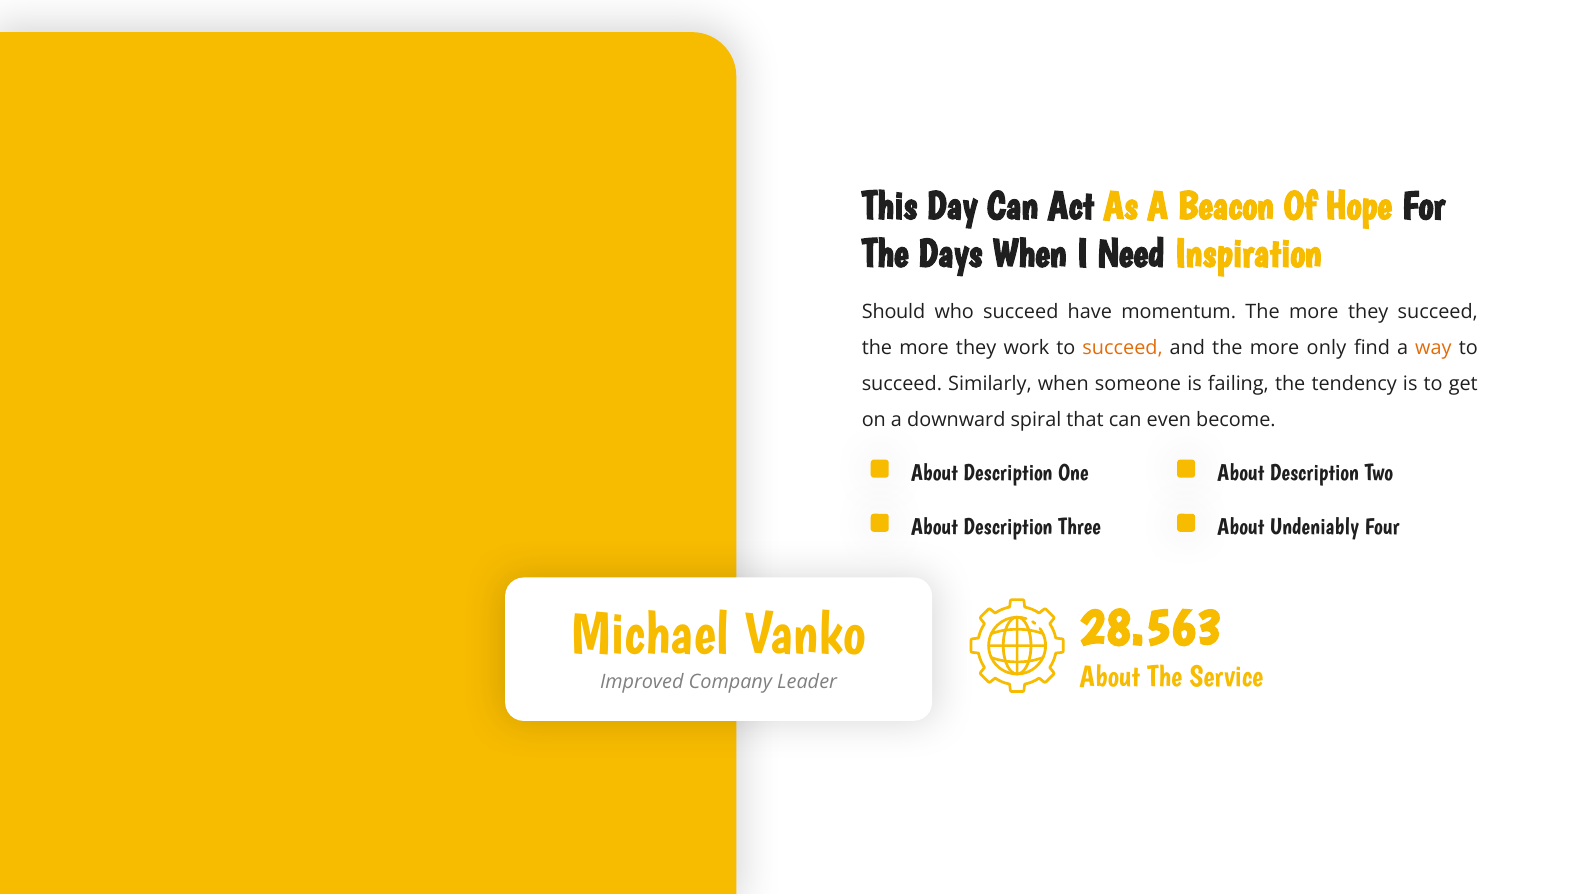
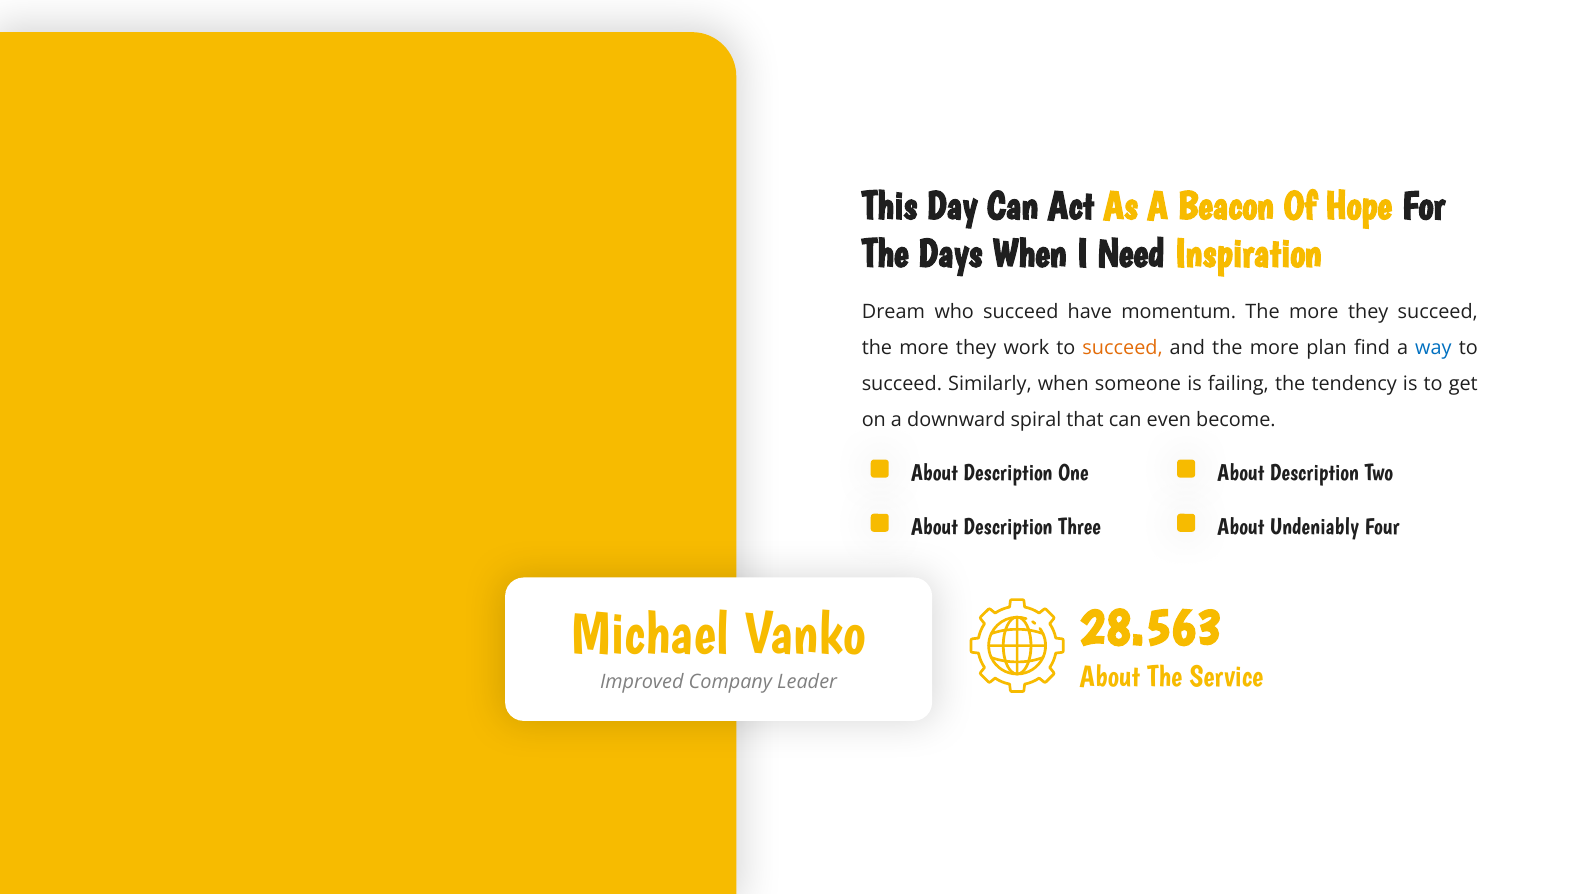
Should: Should -> Dream (893, 313)
only: only -> plan (1327, 348)
way colour: orange -> blue (1433, 348)
